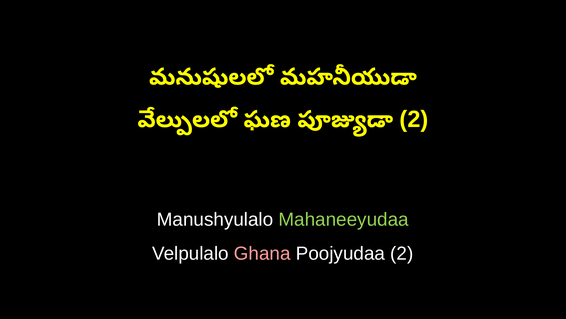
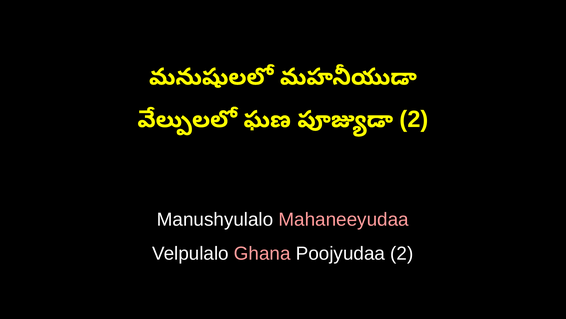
Mahaneeyudaa colour: light green -> pink (344, 219)
